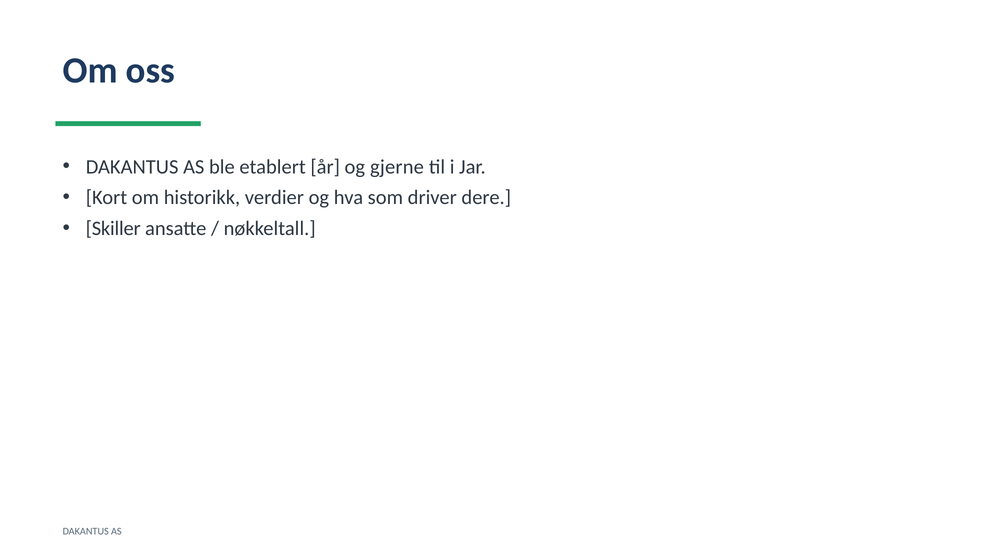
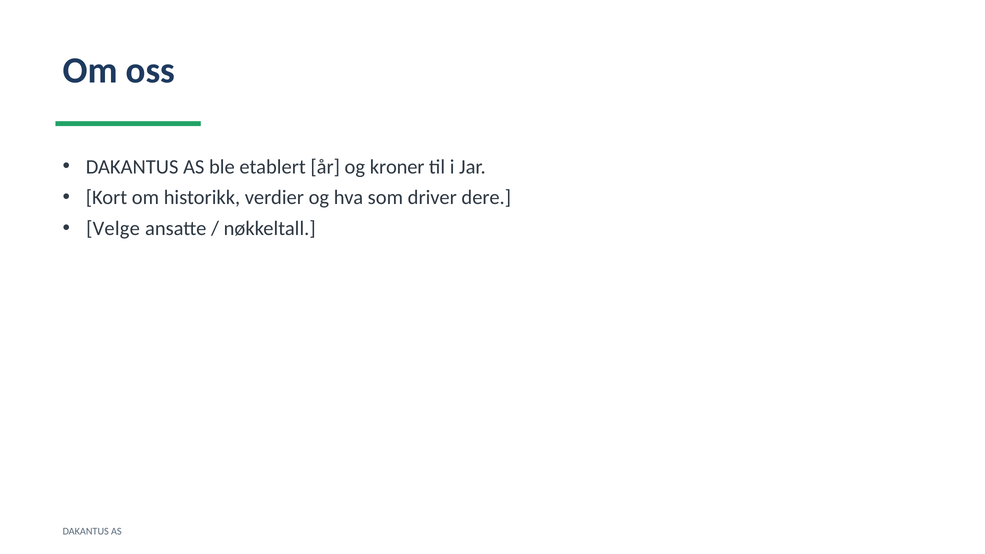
gjerne: gjerne -> kroner (397, 167)
Skiller: Skiller -> Velge (113, 228)
